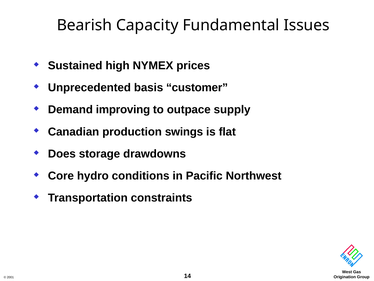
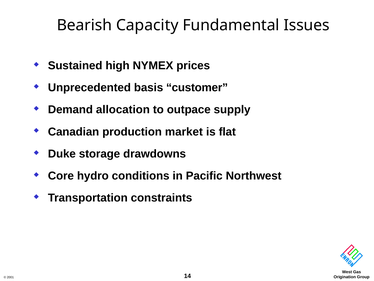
improving: improving -> allocation (123, 109)
swings: swings -> market (184, 132)
Does: Does -> Duke (62, 154)
